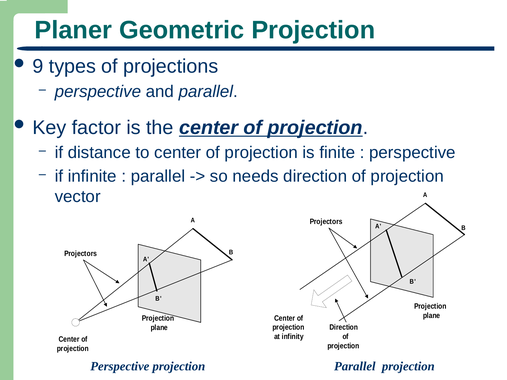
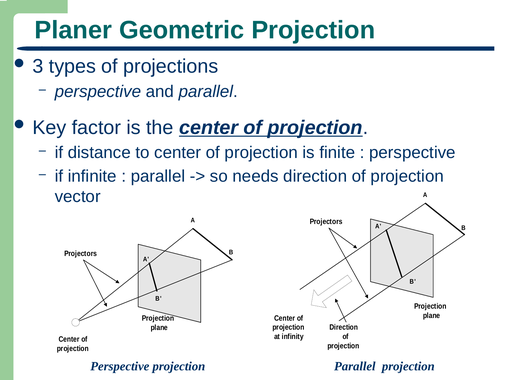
9: 9 -> 3 (38, 66)
